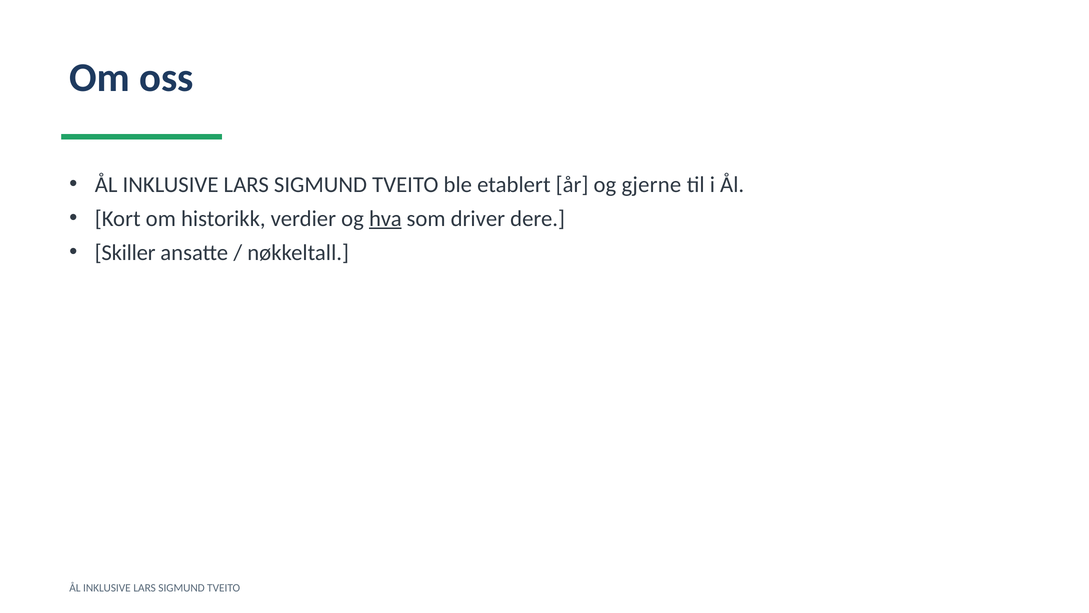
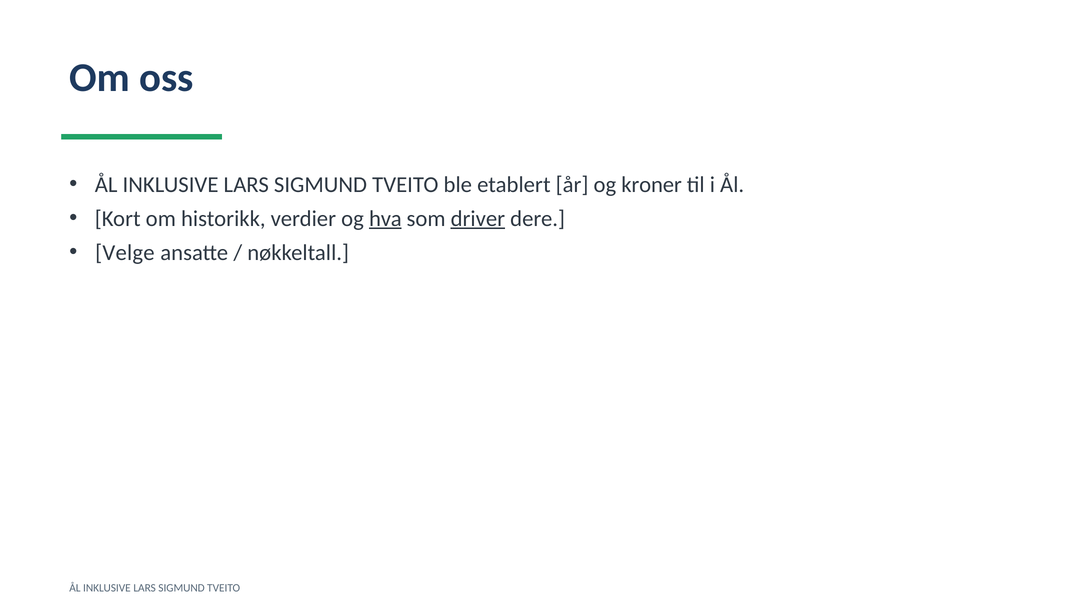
gjerne: gjerne -> kroner (652, 184)
driver underline: none -> present (478, 218)
Skiller: Skiller -> Velge (125, 253)
